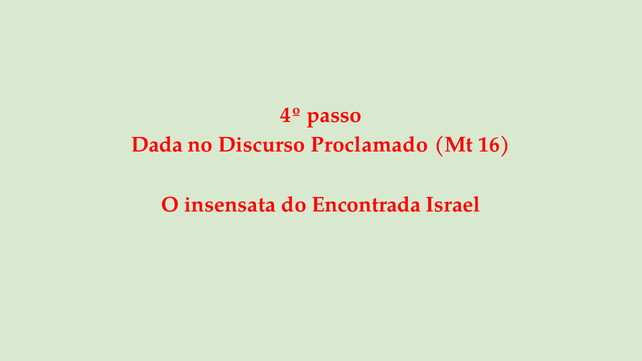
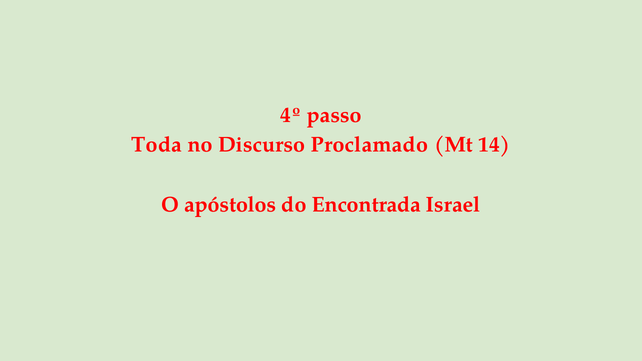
Dada: Dada -> Toda (157, 145)
16: 16 -> 14 (494, 145)
insensata: insensata -> apóstolos (230, 205)
